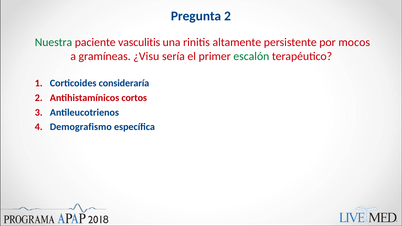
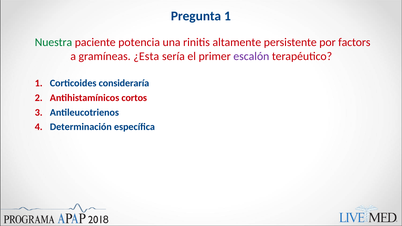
Pregunta 2: 2 -> 1 (228, 16)
vasculitis: vasculitis -> potencia (139, 42)
mocos: mocos -> factors (354, 42)
¿Visu: ¿Visu -> ¿Esta (146, 56)
escalón colour: green -> purple (251, 56)
Demografismo: Demografismo -> Determinación (81, 127)
